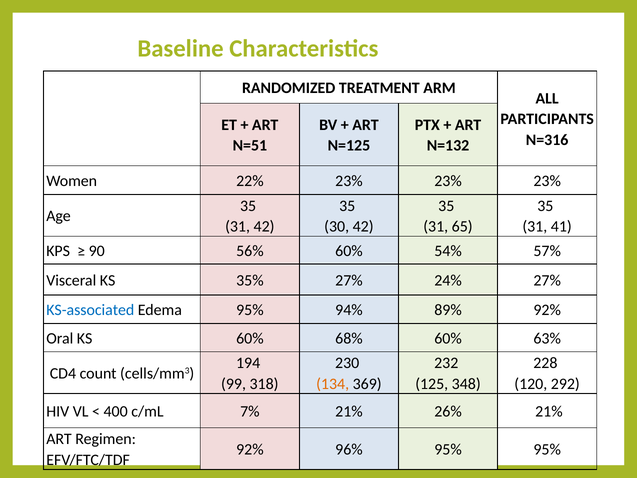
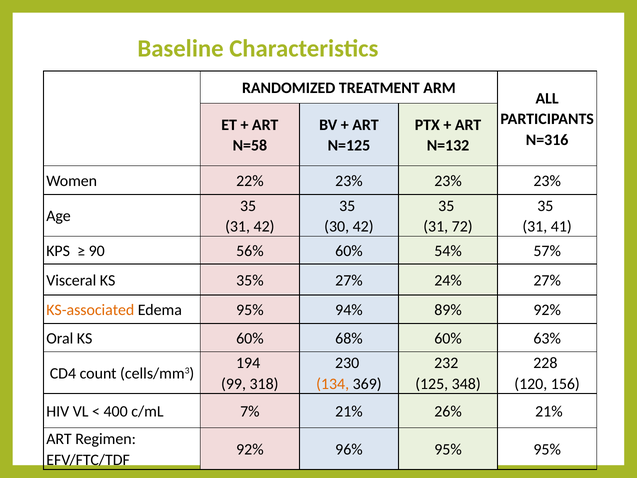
N=51: N=51 -> N=58 (250, 146)
65: 65 -> 72 (462, 226)
KS-associated colour: blue -> orange (90, 310)
292: 292 -> 156 (565, 384)
